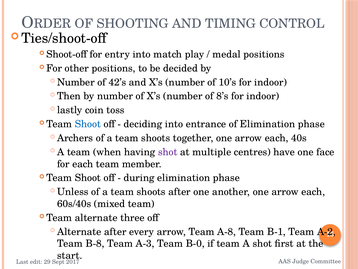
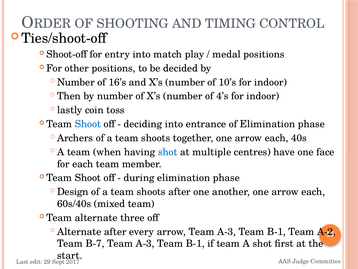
42’s: 42’s -> 16’s (117, 82)
8’s: 8’s -> 4’s (222, 96)
shot colour: purple -> blue (168, 152)
Unless: Unless -> Design (73, 192)
arrow Team A-8: A-8 -> A-3 (226, 231)
B-8: B-8 -> B-7 (95, 243)
B-0: B-0 -> B-1 (195, 243)
